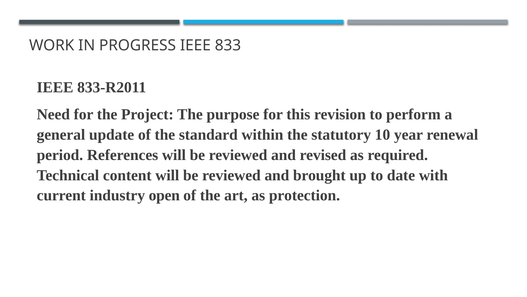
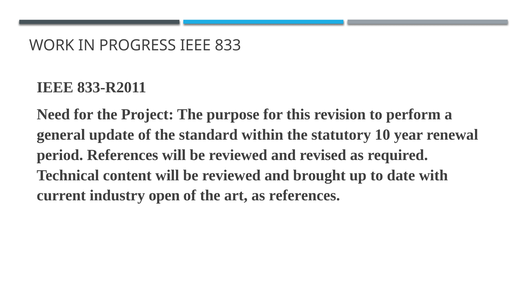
as protection: protection -> references (304, 195)
